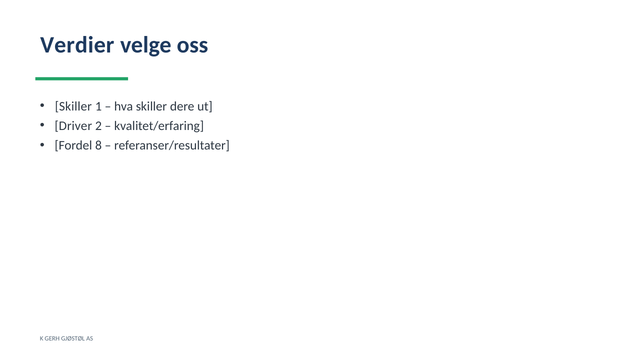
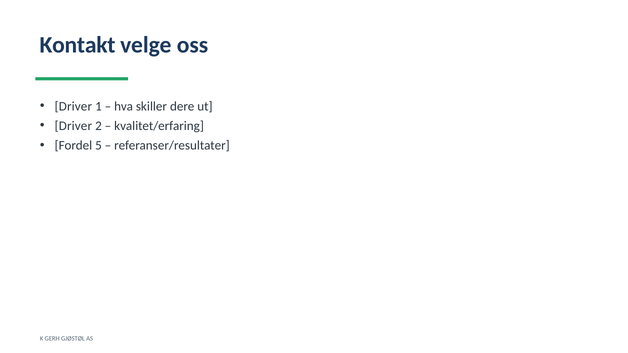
Verdier: Verdier -> Kontakt (77, 45)
Skiller: Skiller -> Driver (73, 106)
8: 8 -> 5 (98, 146)
